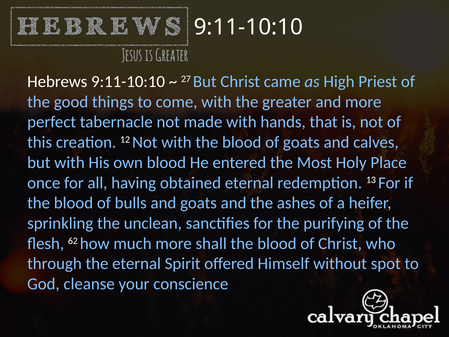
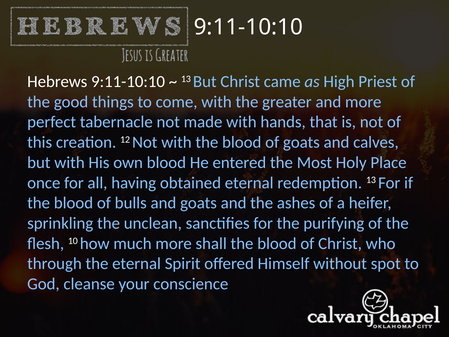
27: 27 -> 13 (186, 79)
62: 62 -> 10 (73, 241)
